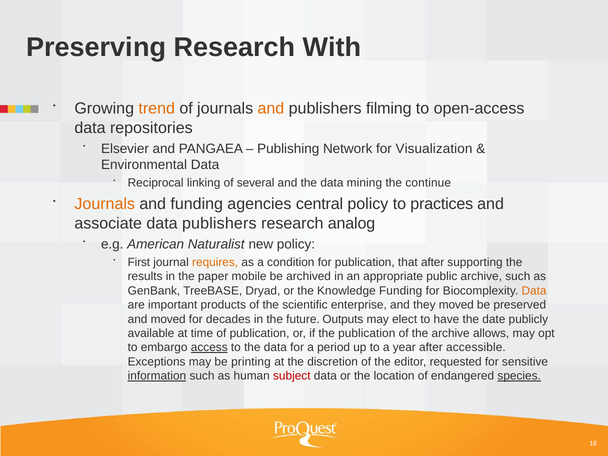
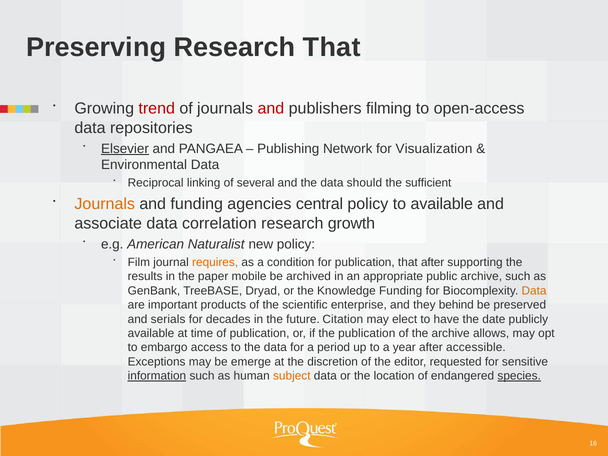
Research With: With -> That (332, 47)
trend colour: orange -> red (157, 108)
and colour: orange -> red (271, 108)
Elsevier underline: none -> present (125, 149)
mining: mining -> should (364, 183)
continue: continue -> sufficient (428, 183)
to practices: practices -> available (442, 204)
data publishers: publishers -> correlation (219, 223)
analog: analog -> growth (352, 223)
First: First -> Film (139, 262)
they moved: moved -> behind (456, 305)
and moved: moved -> serials (168, 319)
Outputs: Outputs -> Citation (343, 319)
access underline: present -> none (209, 347)
printing: printing -> emerge (251, 362)
subject colour: red -> orange (292, 376)
